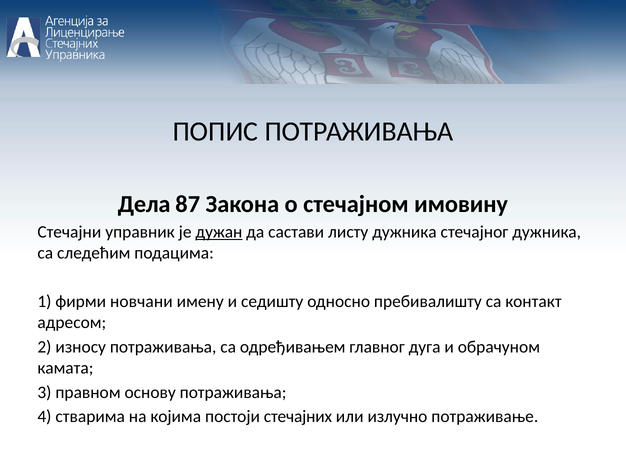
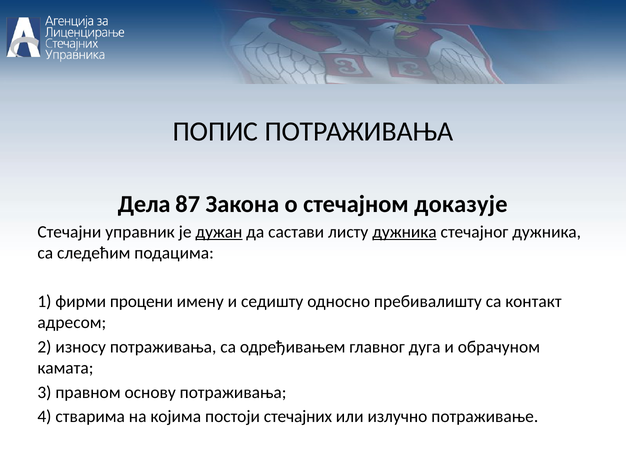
имовину: имовину -> доказује (461, 204)
дужника underline: none -> present (404, 232)
новчани: новчани -> процени (142, 301)
